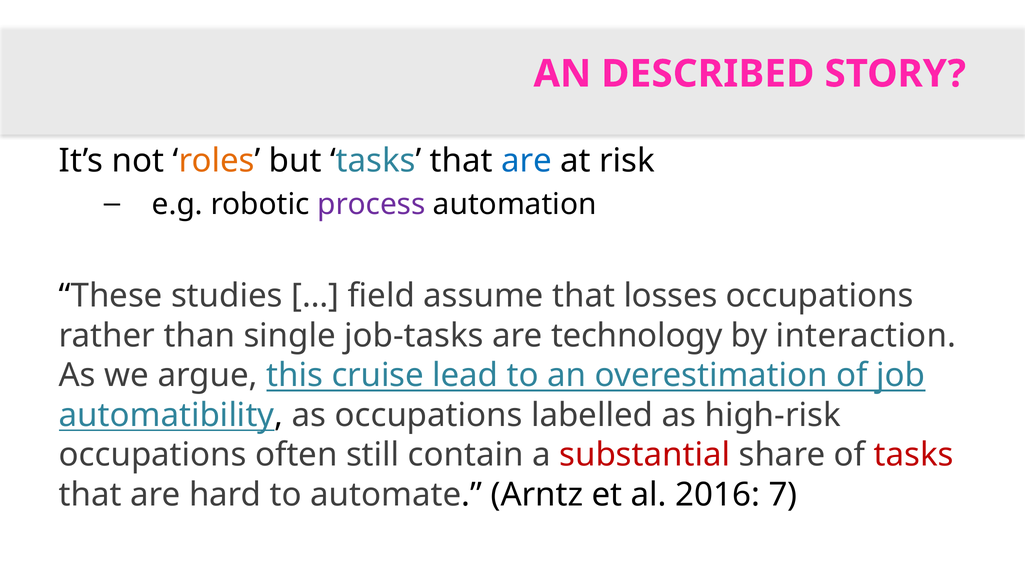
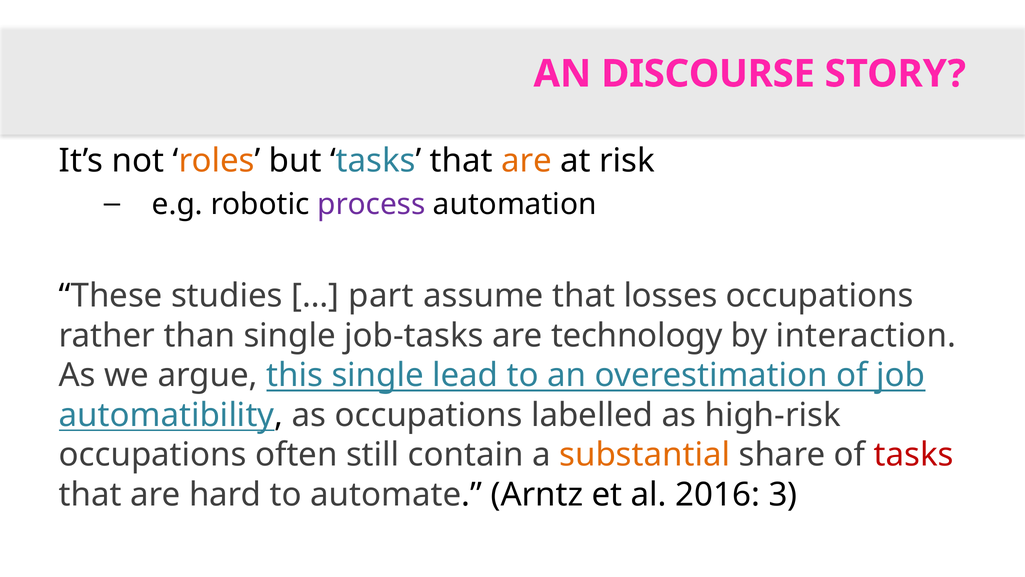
DESCRIBED: DESCRIBED -> DISCOURSE (708, 74)
are colour: blue -> orange (527, 161)
field: field -> part (381, 296)
this cruise: cruise -> single (378, 375)
substantial colour: red -> orange (645, 455)
7: 7 -> 3 (783, 494)
